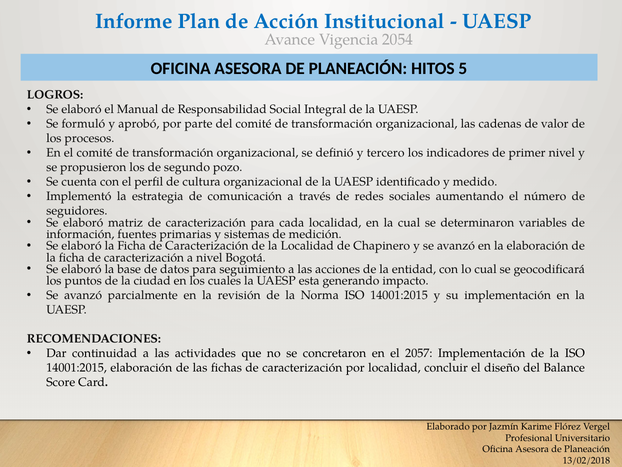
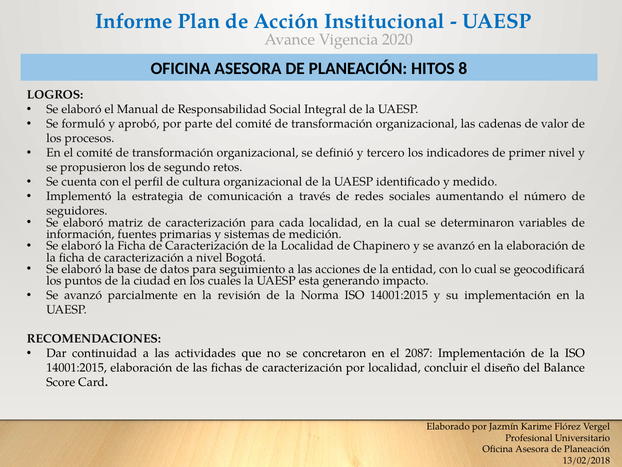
2054: 2054 -> 2020 (398, 40)
5: 5 -> 8 (463, 68)
pozo: pozo -> retos (228, 167)
2057: 2057 -> 2087 (419, 353)
